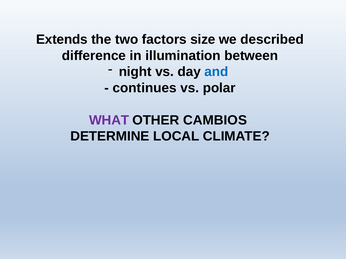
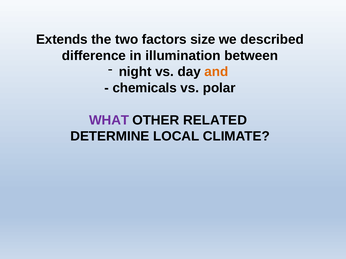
and colour: blue -> orange (216, 72)
continues: continues -> chemicals (145, 88)
CAMBIOS: CAMBIOS -> RELATED (215, 120)
